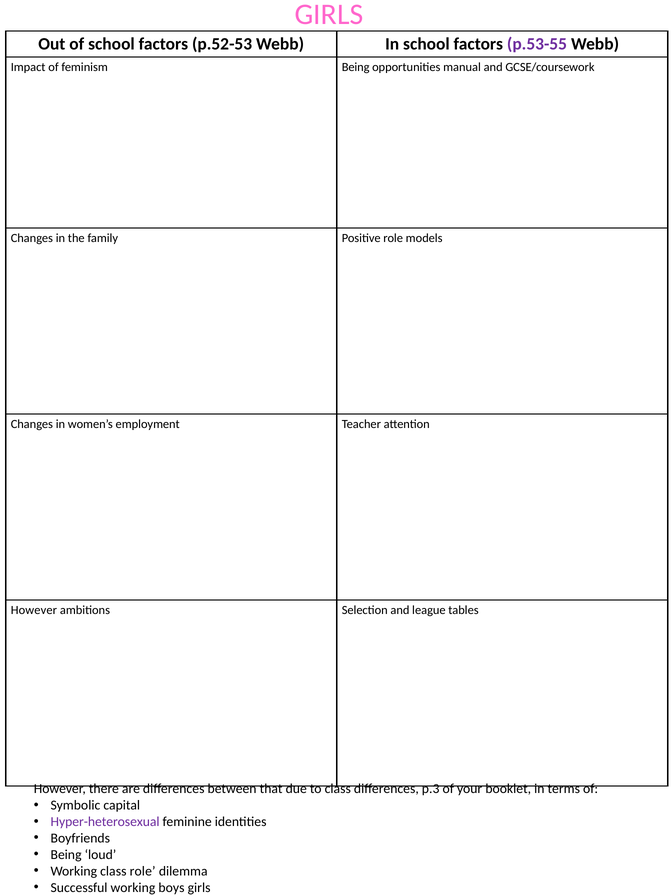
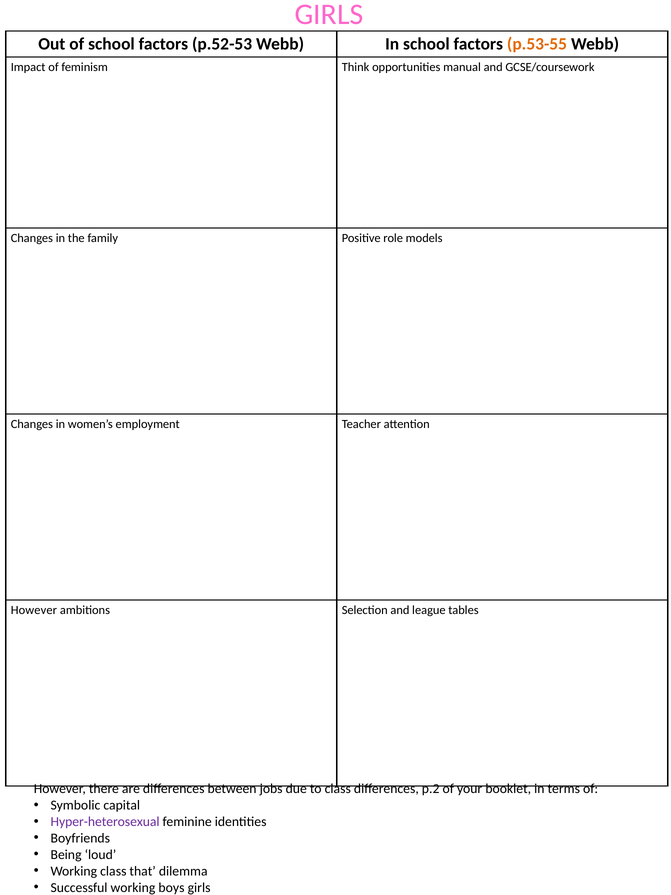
p.53-55 colour: purple -> orange (537, 44)
feminism Being: Being -> Think (356, 67)
that: that -> jobs (271, 789)
p.3: p.3 -> p.2 (431, 789)
class role: role -> that (143, 871)
